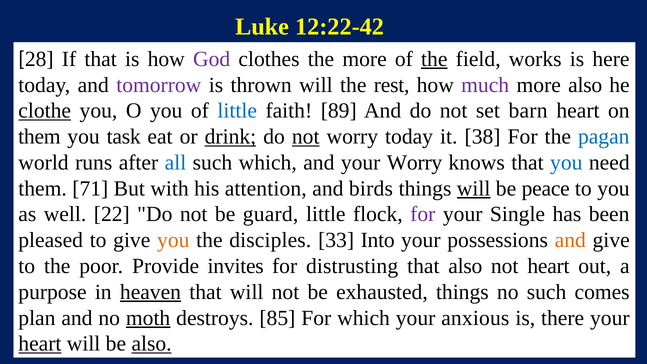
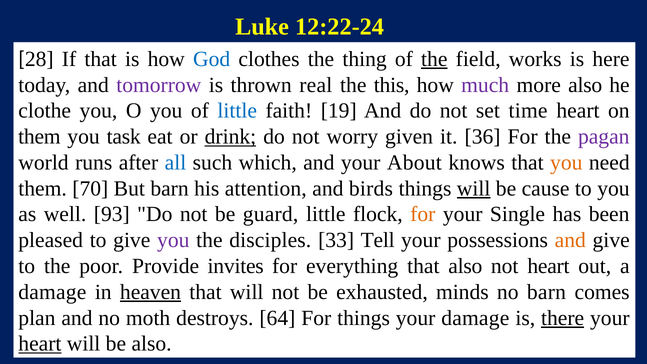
12:22-42: 12:22-42 -> 12:22-24 (340, 27)
God colour: purple -> blue (212, 59)
the more: more -> thing (365, 59)
thrown will: will -> real (316, 85)
rest: rest -> this (392, 85)
clothe underline: present -> none (45, 111)
89: 89 -> 19 (339, 111)
barn: barn -> time (528, 111)
not underline: present -> none (306, 137)
worry today: today -> given (409, 137)
38: 38 -> 36 (483, 137)
pagan colour: blue -> purple (604, 137)
your Worry: Worry -> About (414, 163)
you colour: blue -> orange (566, 163)
71: 71 -> 70 (90, 188)
But with: with -> barn (170, 188)
peace: peace -> cause (546, 188)
22: 22 -> 93 (112, 214)
for colour: purple -> orange (423, 214)
you colour: orange -> purple (173, 240)
Into: Into -> Tell (378, 240)
distrusting: distrusting -> everything (352, 266)
purpose: purpose -> damage (52, 292)
exhausted things: things -> minds (462, 292)
no such: such -> barn (546, 292)
moth underline: present -> none (148, 318)
85: 85 -> 64 (277, 318)
For which: which -> things (364, 318)
your anxious: anxious -> damage (475, 318)
there underline: none -> present (563, 318)
also underline: present -> none (152, 344)
